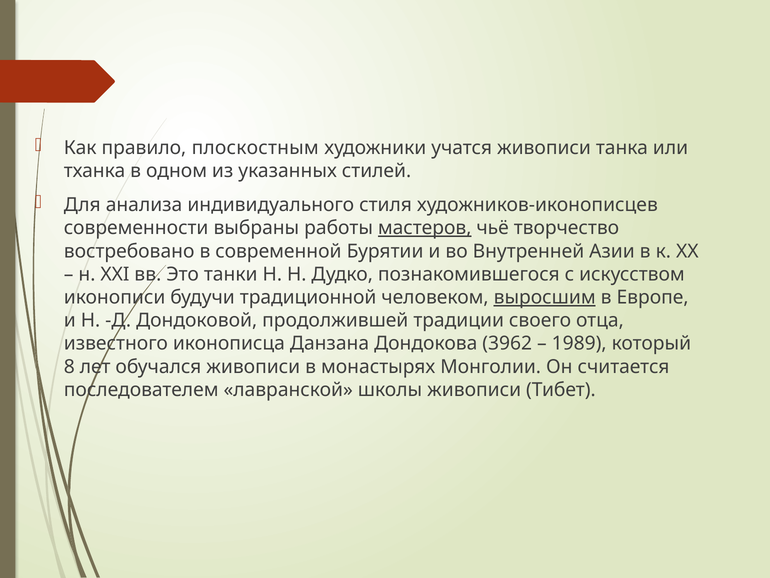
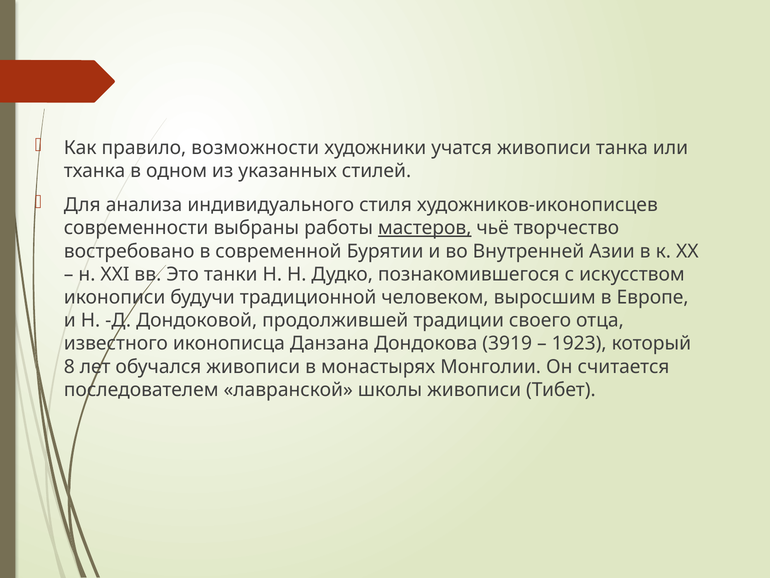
плоскостным: плоскостным -> возможности (255, 148)
выросшим underline: present -> none (545, 297)
3962: 3962 -> 3919 (507, 343)
1989: 1989 -> 1923 (579, 343)
